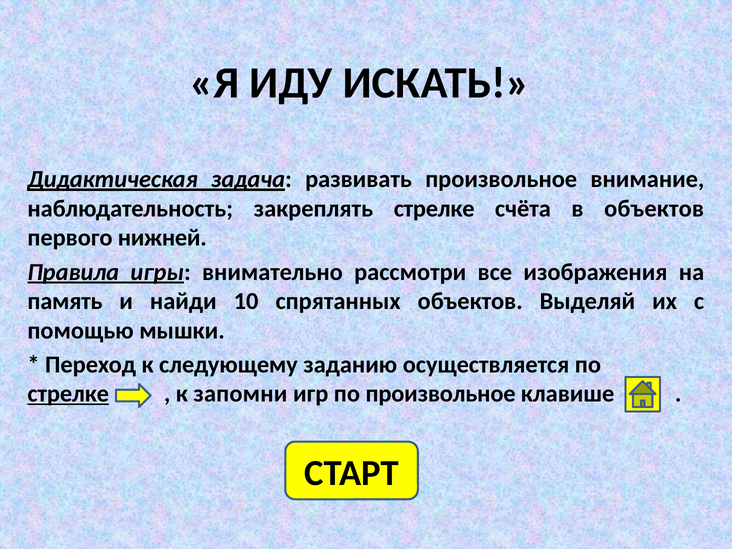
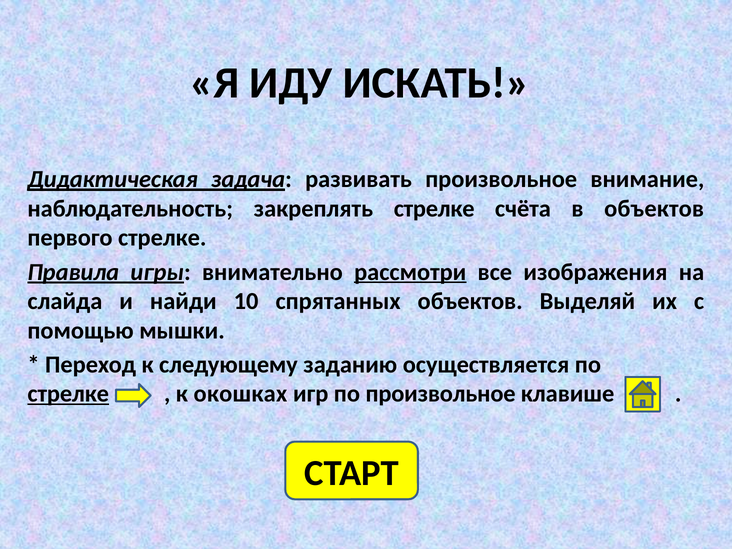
первого нижней: нижней -> стрелке (162, 238)
рассмотри underline: none -> present (410, 272)
память: память -> слайда (65, 301)
запомни: запомни -> окошках (240, 394)
